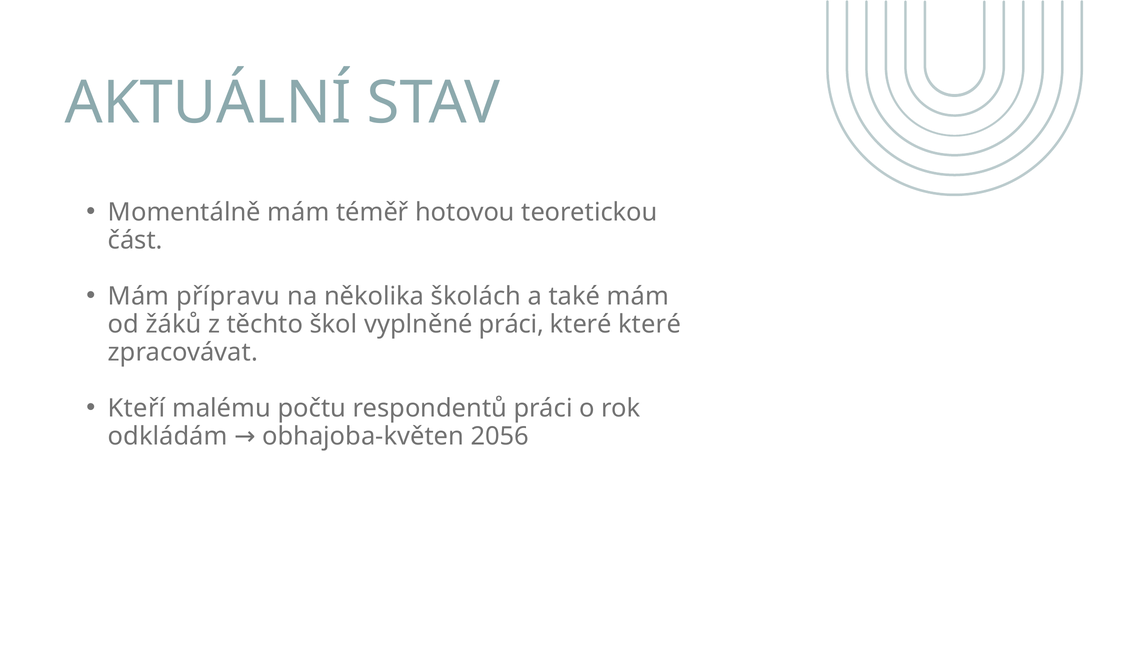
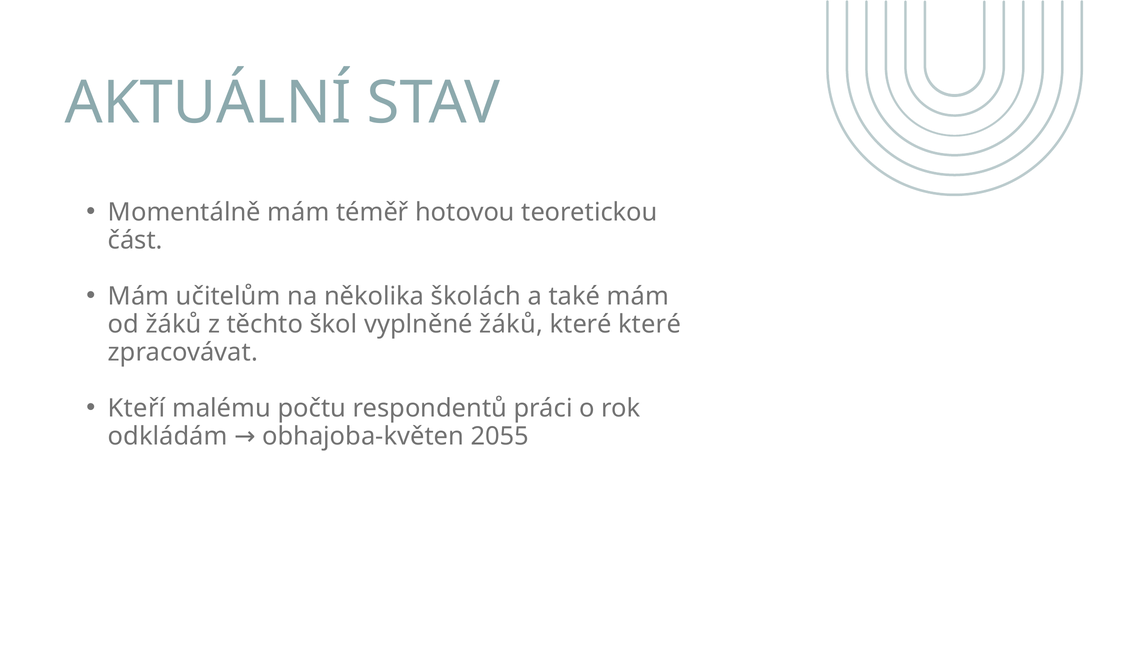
přípravu: přípravu -> učitelům (228, 297)
vyplněné práci: práci -> žáků (511, 325)
2056: 2056 -> 2055 (500, 437)
